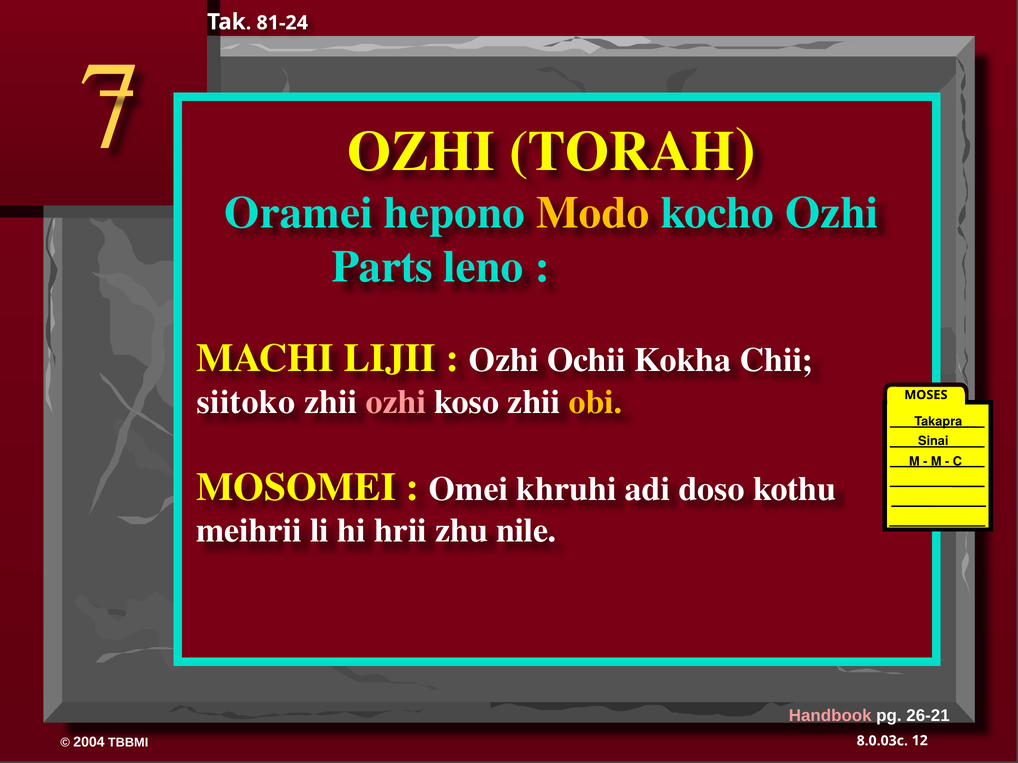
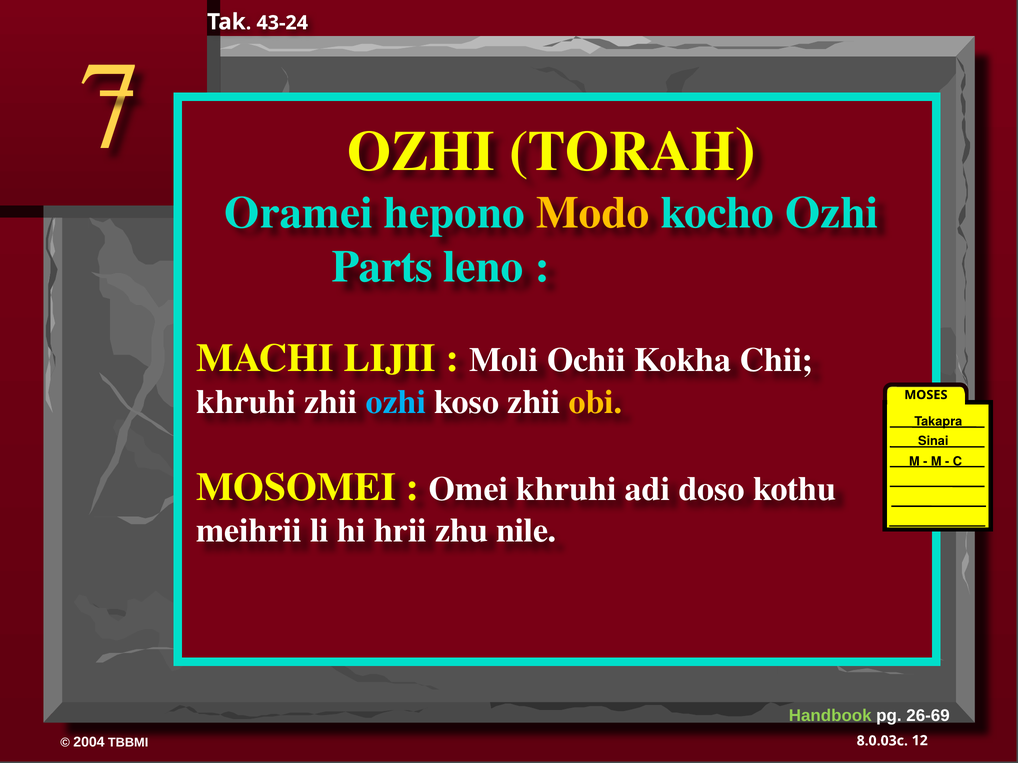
81-24: 81-24 -> 43-24 (282, 23)
Ozhi: Ozhi -> Moli (503, 360)
siitoko: siitoko -> khruhi (246, 402)
ozhi colour: pink -> light blue (396, 402)
Handbook colour: pink -> light green (830, 716)
26-21: 26-21 -> 26-69 (928, 716)
